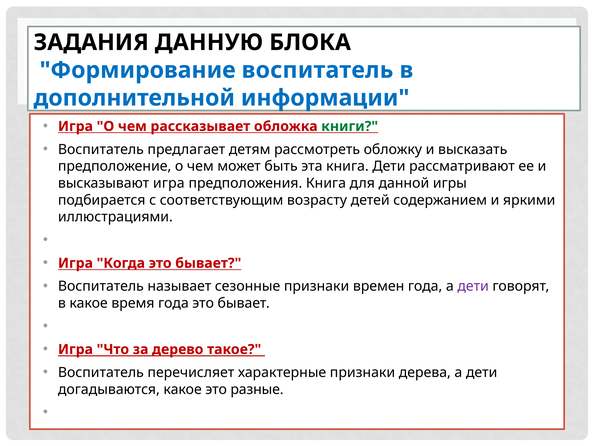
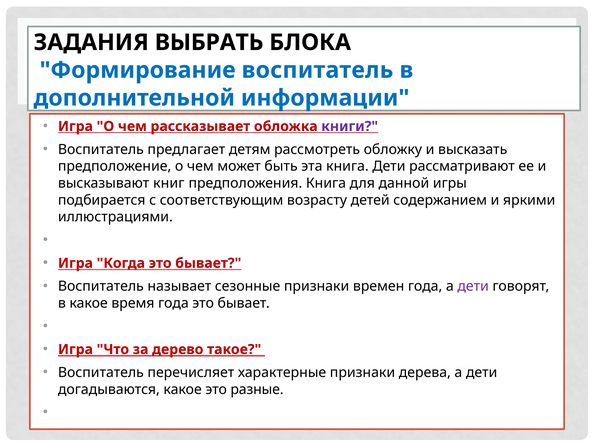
ДАННУЮ: ДАННУЮ -> ВЫБРАТЬ (209, 42)
книги colour: green -> purple (350, 126)
высказывают игра: игра -> книг (169, 183)
